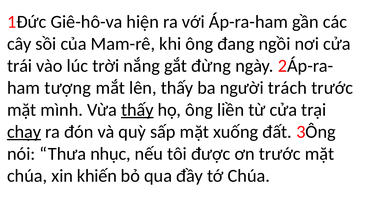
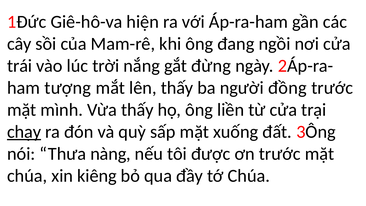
trách: trách -> đồng (287, 88)
thấy underline: present -> none (137, 110)
nhục: nhục -> nàng (111, 154)
khiến: khiến -> kiêng (97, 176)
